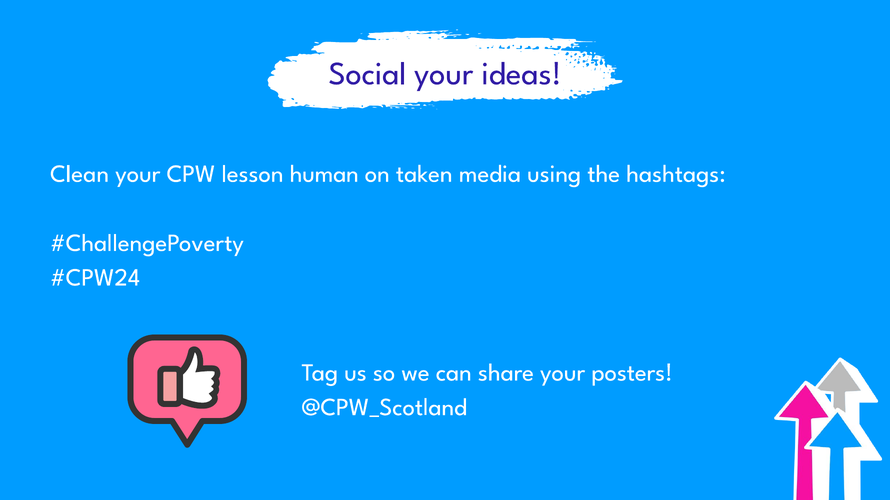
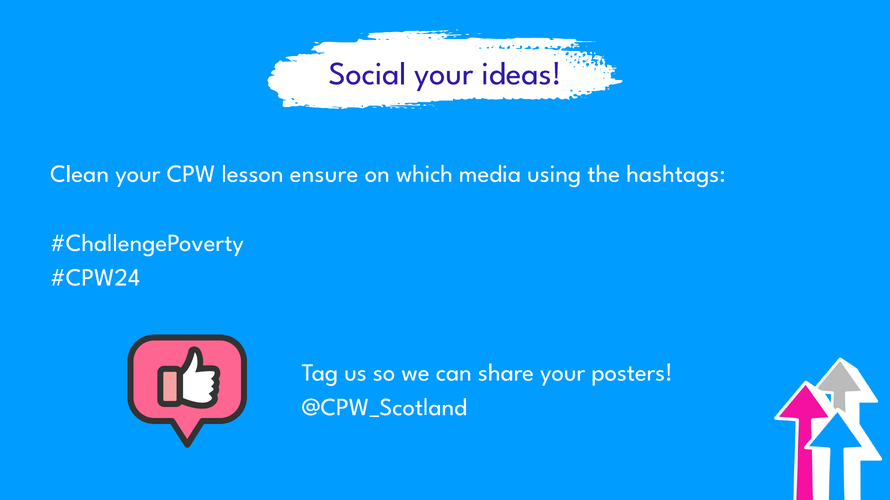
human: human -> ensure (324, 174)
taken: taken -> which (424, 174)
